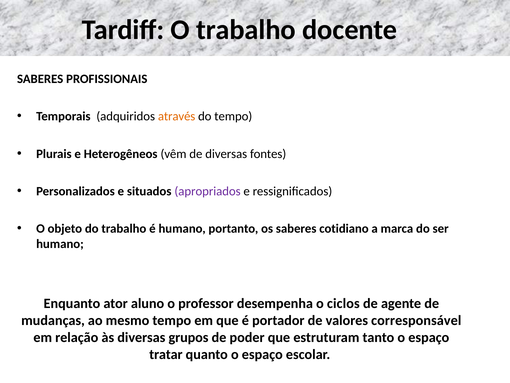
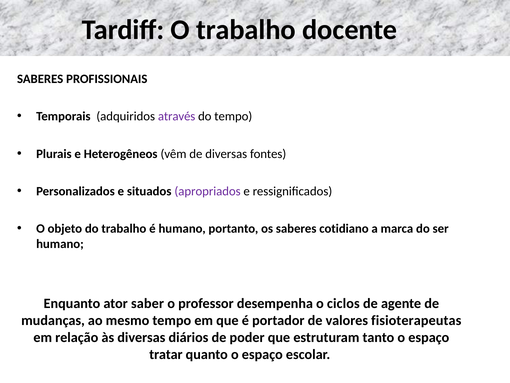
através colour: orange -> purple (177, 116)
aluno: aluno -> saber (147, 303)
corresponsável: corresponsável -> fisioterapeutas (416, 320)
grupos: grupos -> diários (188, 337)
